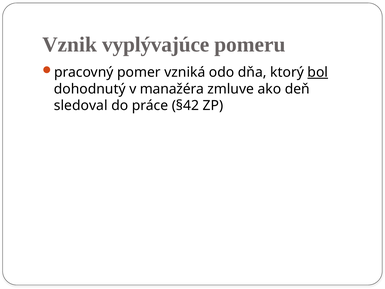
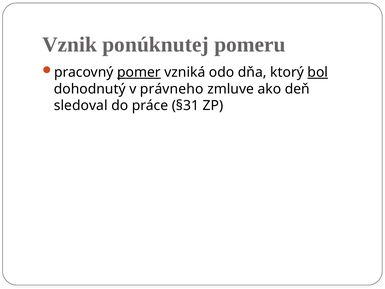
vyplývajúce: vyplývajúce -> ponúknutej (156, 44)
pomer underline: none -> present (139, 72)
manažéra: manažéra -> právneho (172, 89)
§42: §42 -> §31 (185, 106)
